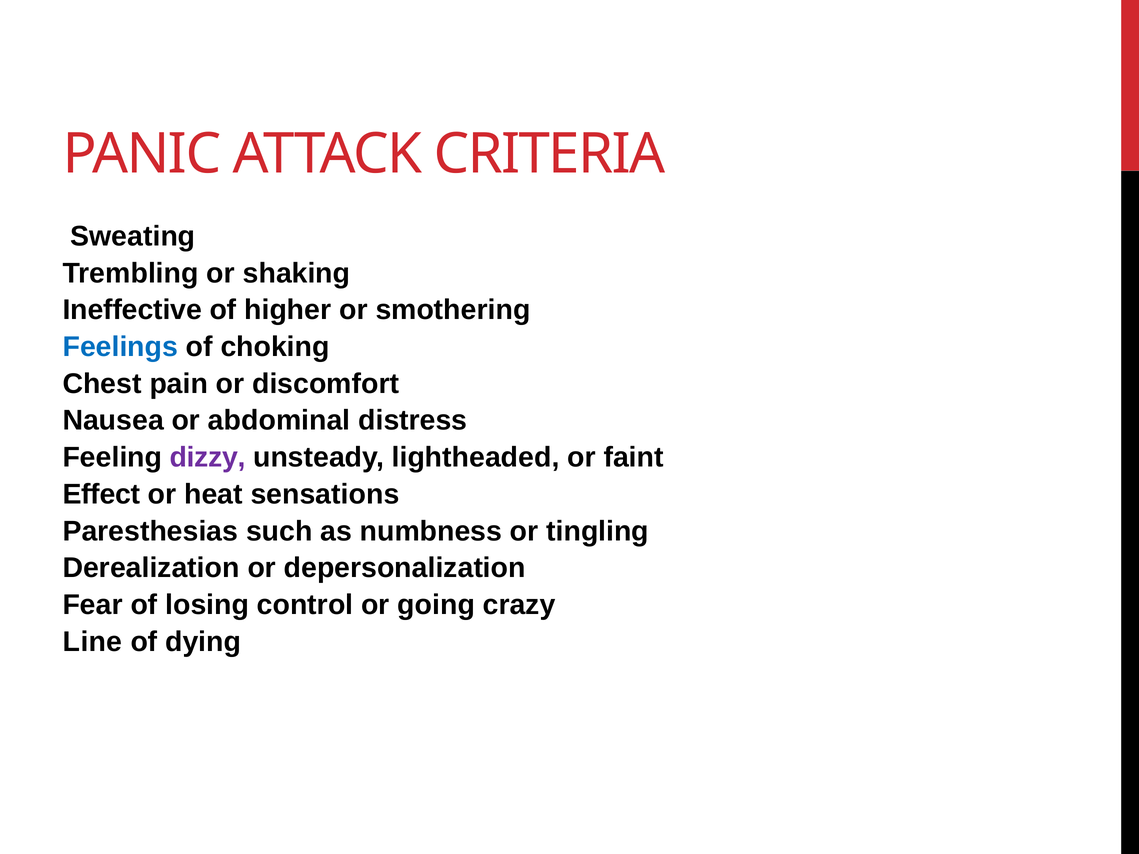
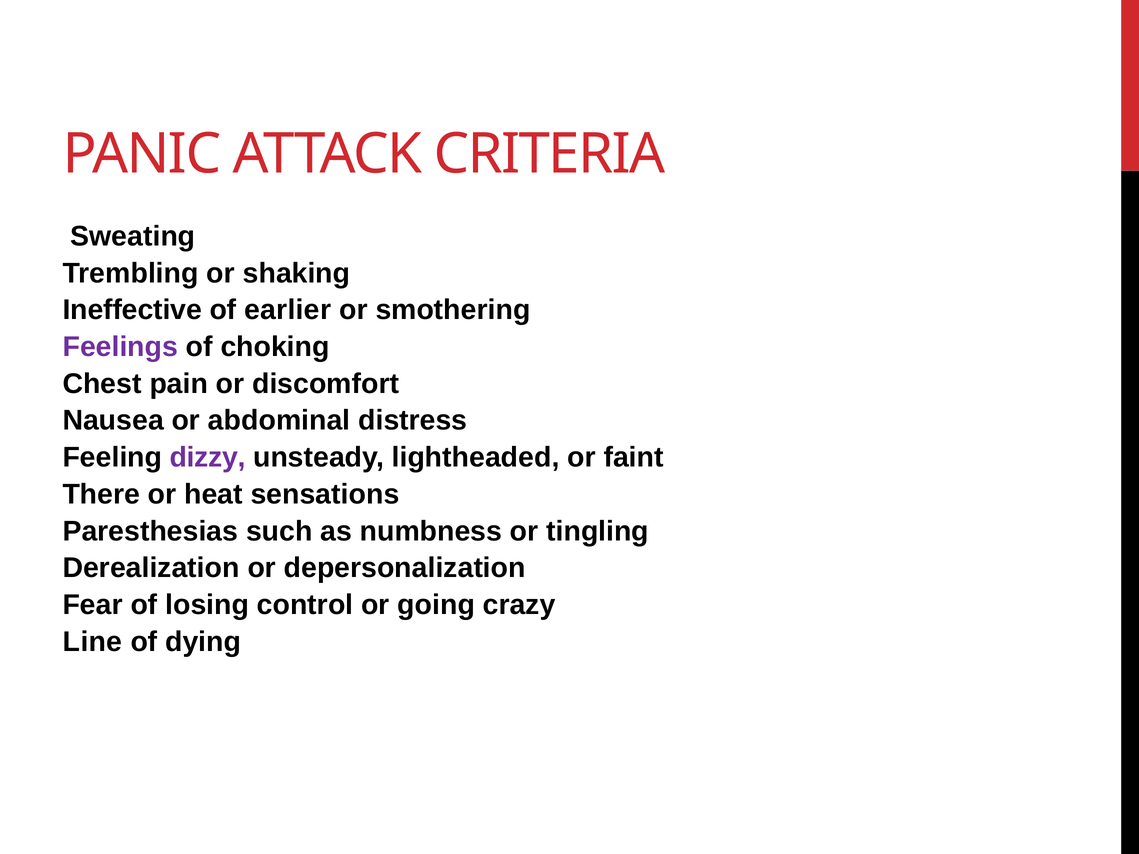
higher: higher -> earlier (288, 310)
Feelings colour: blue -> purple (120, 347)
Effect: Effect -> There (101, 494)
